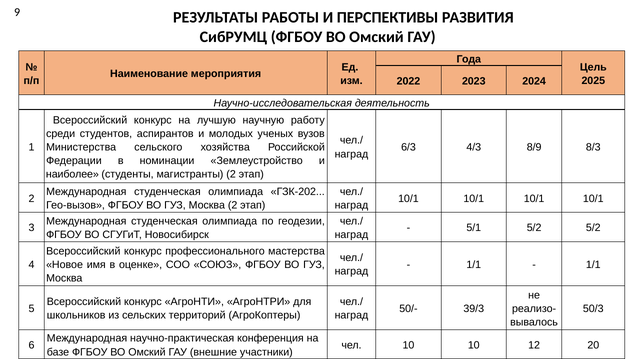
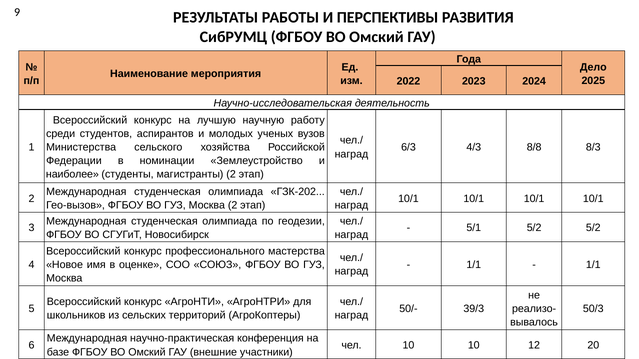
Цель: Цель -> Дело (593, 67)
8/9: 8/9 -> 8/8 (534, 147)
